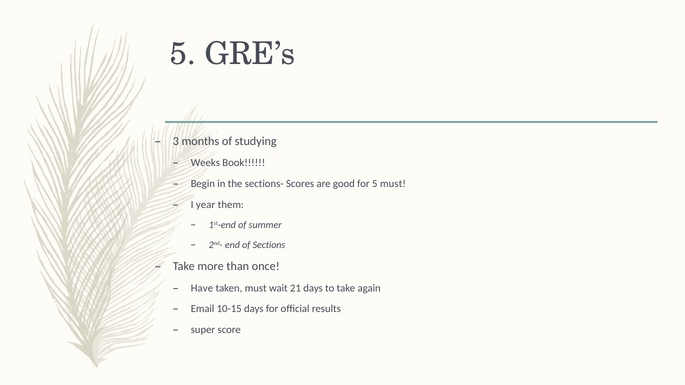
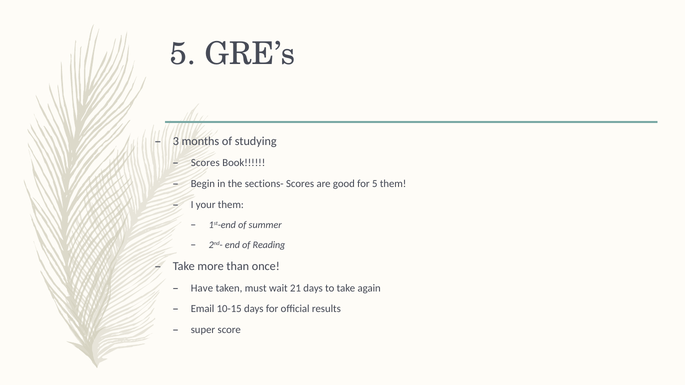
Weeks: Weeks -> Scores (205, 163)
5 must: must -> them (393, 184)
year: year -> your (206, 205)
Sections: Sections -> Reading (269, 245)
